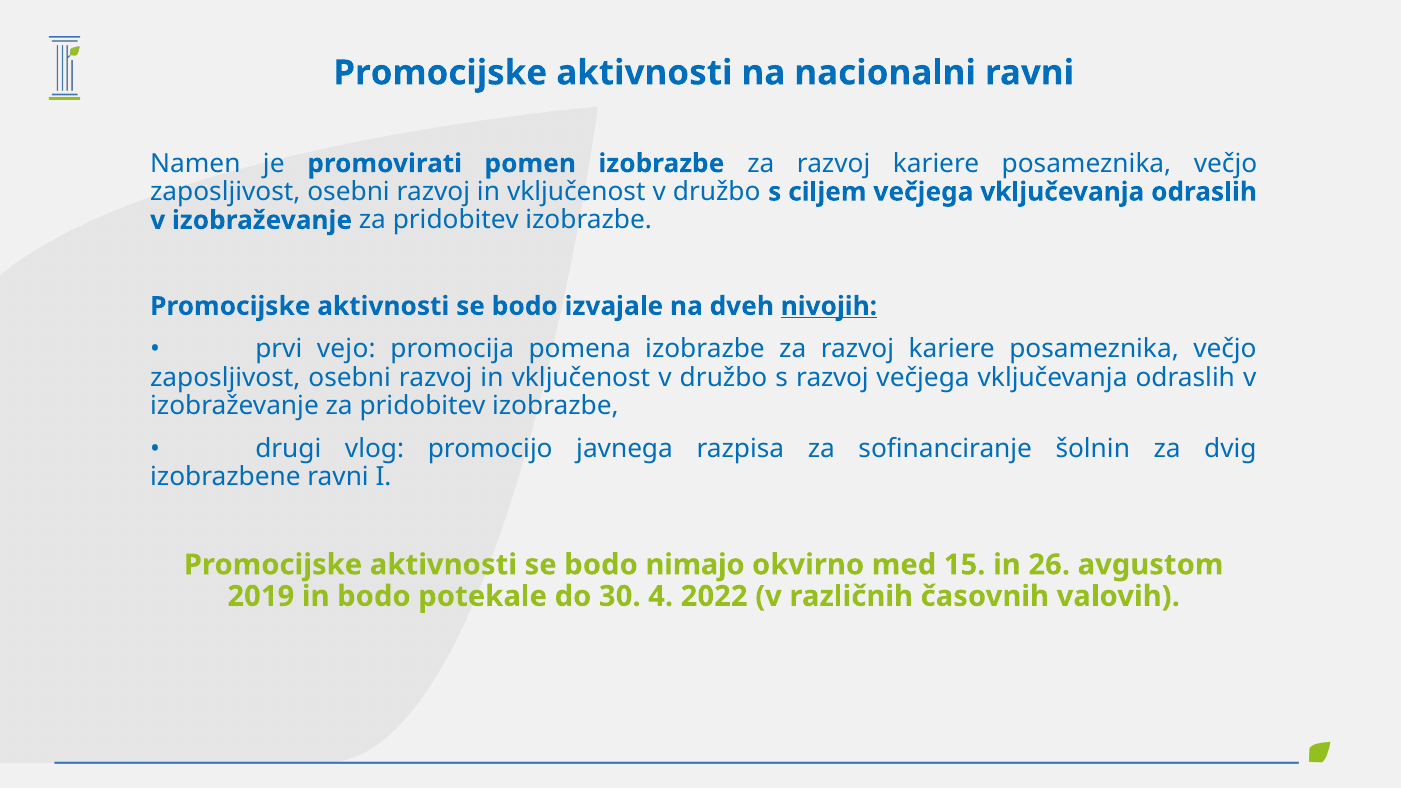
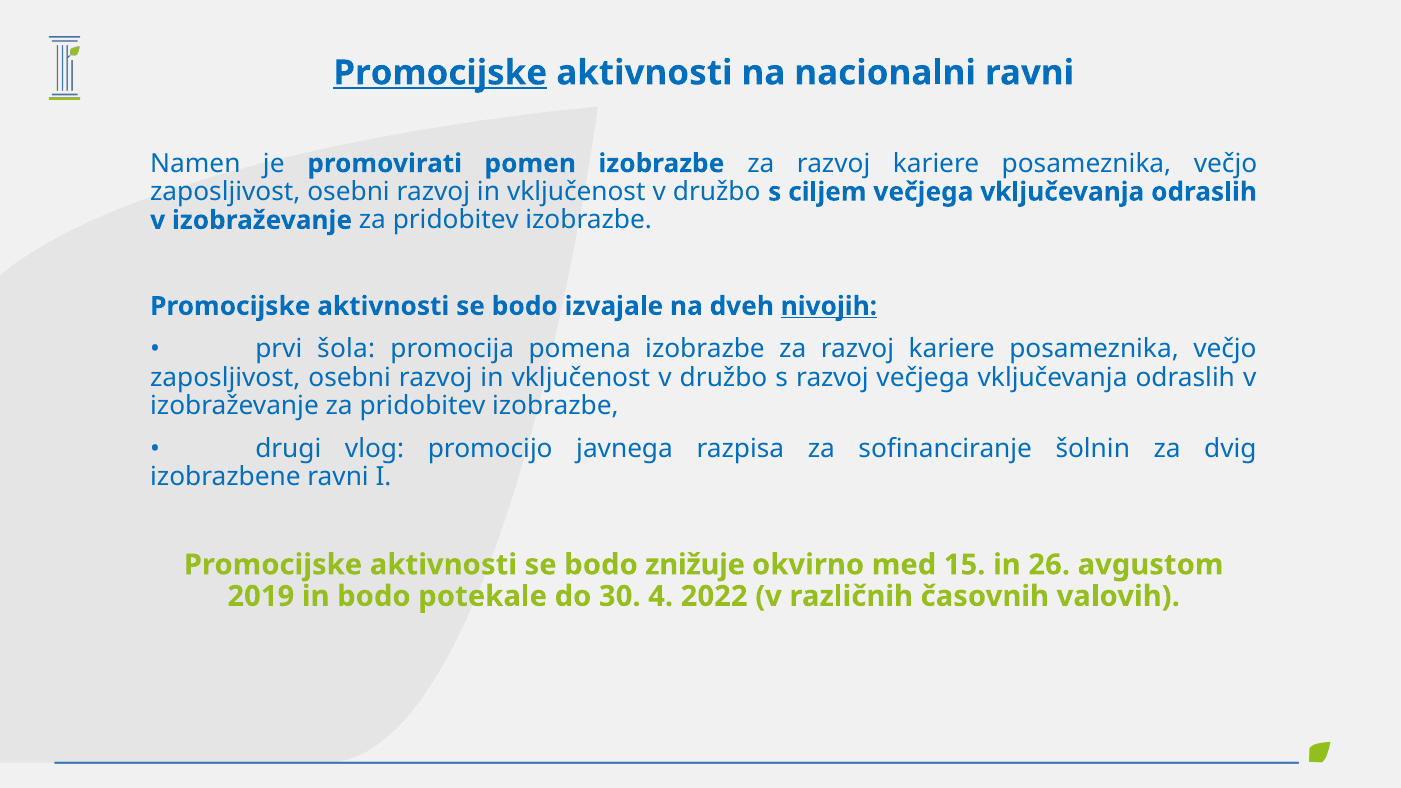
Promocijske underline: none -> present (440, 73)
vejo: vejo -> šola (346, 349)
nimajo: nimajo -> znižuje (695, 565)
